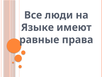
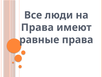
Языке: Языке -> Права (37, 27)
